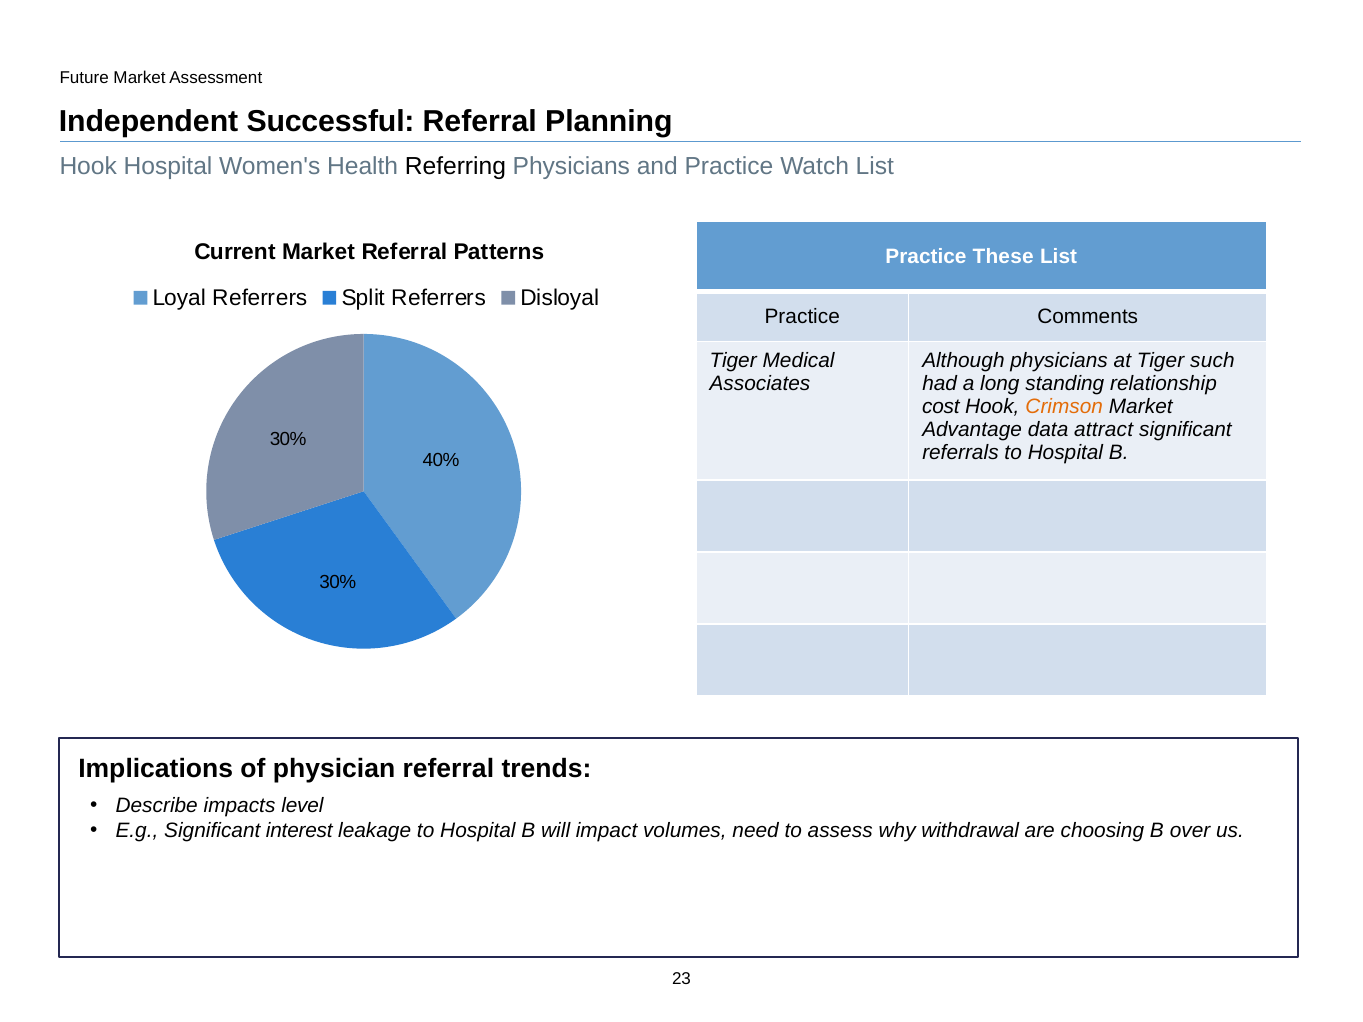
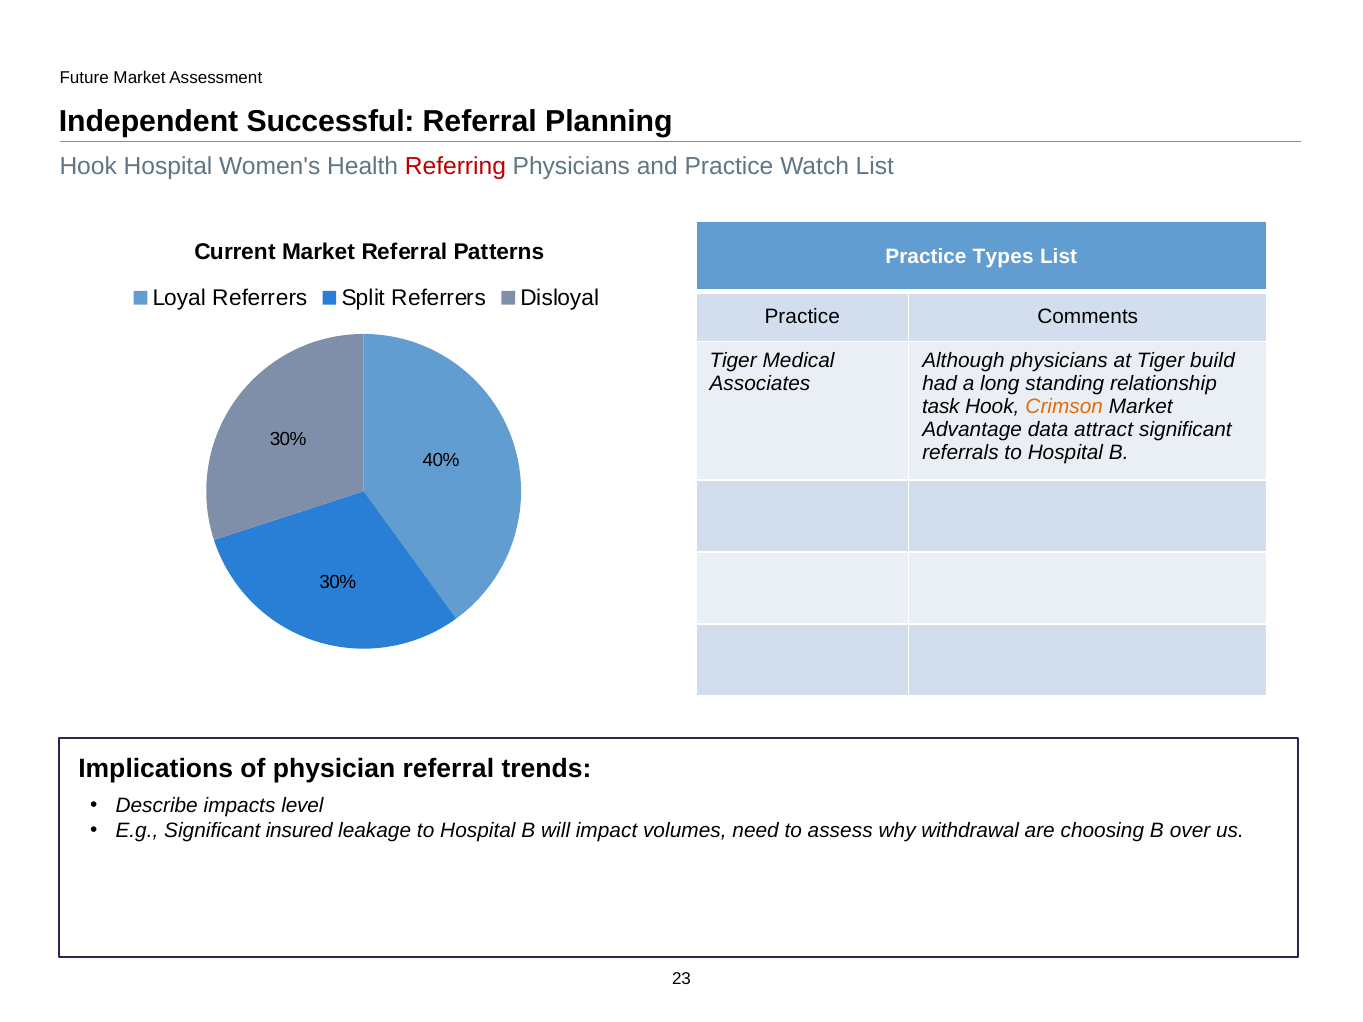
Referring colour: black -> red (455, 166)
These: These -> Types (1003, 257)
such: such -> build (1212, 360)
cost: cost -> task (941, 407)
interest: interest -> insured (299, 831)
